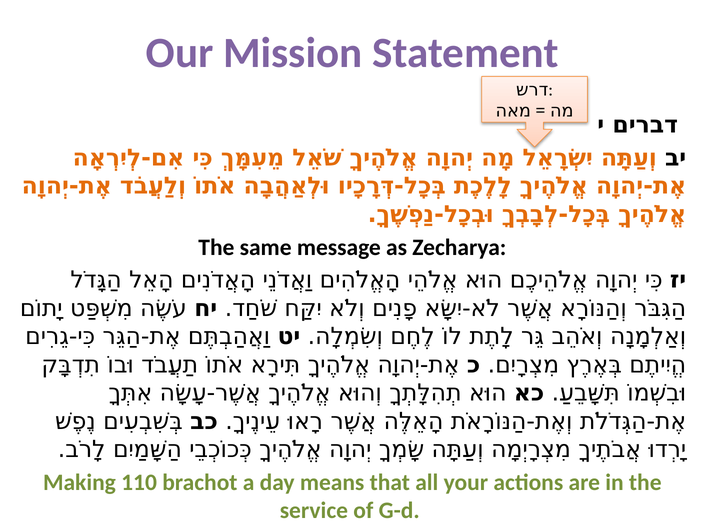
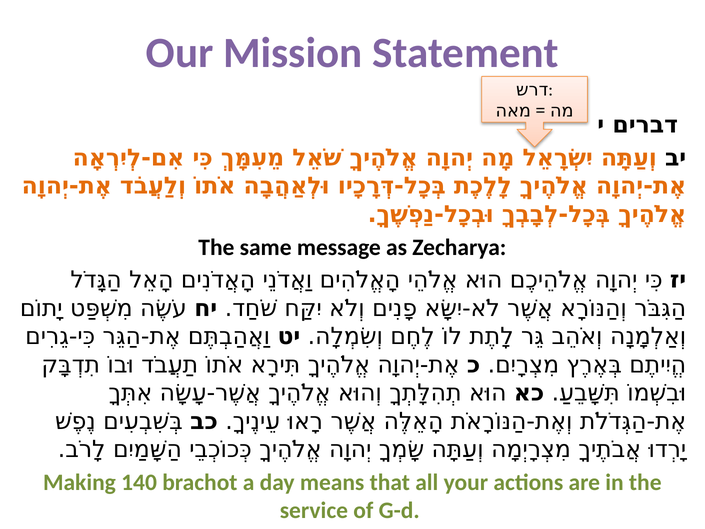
110: 110 -> 140 (139, 482)
